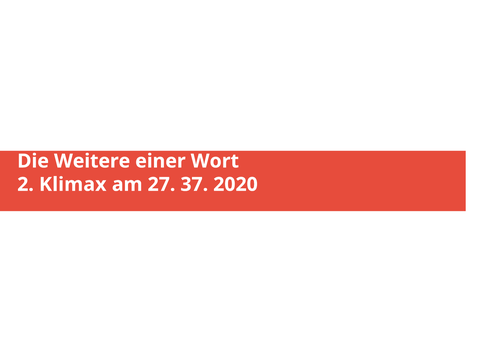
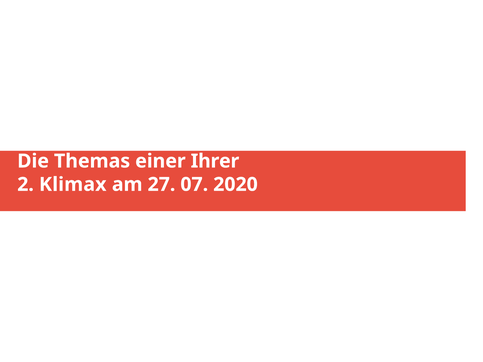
Weitere: Weitere -> Themas (92, 161)
Wort: Wort -> Ihrer (215, 161)
37: 37 -> 07 (194, 185)
